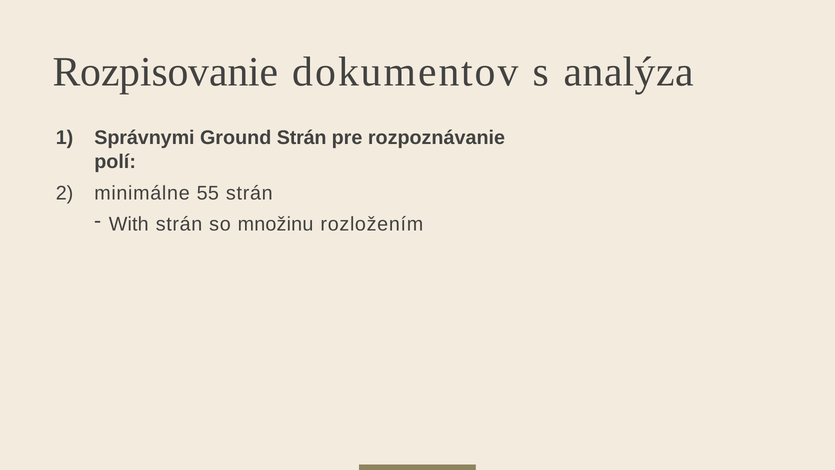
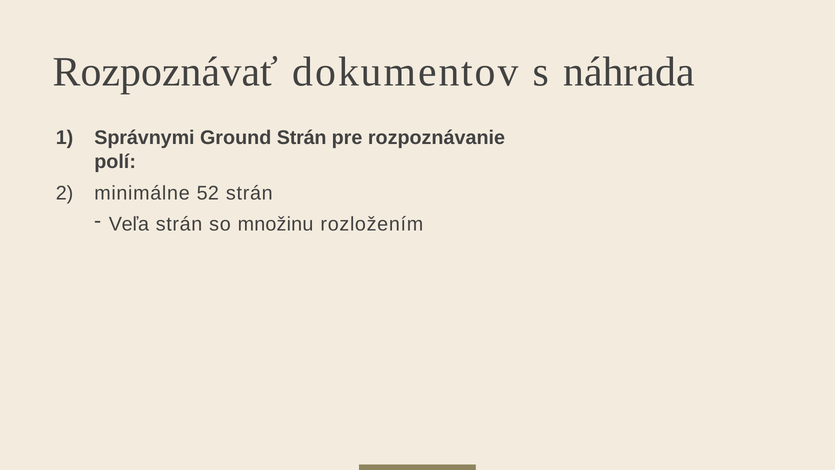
Rozpisovanie: Rozpisovanie -> Rozpoznávať (165, 72)
analýza: analýza -> náhrada (629, 72)
55: 55 -> 52 (208, 193)
With: With -> Veľa (129, 224)
